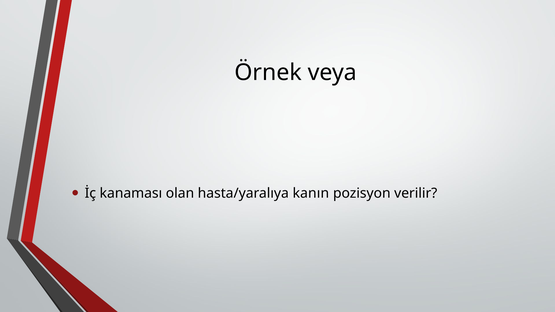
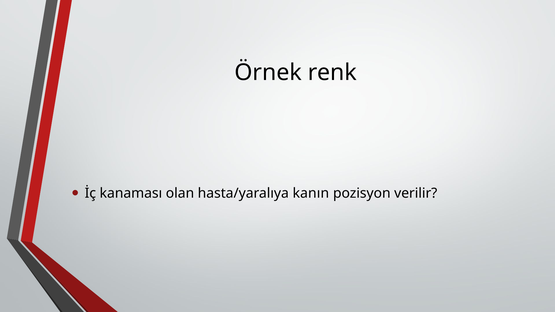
veya: veya -> renk (332, 73)
